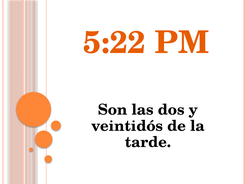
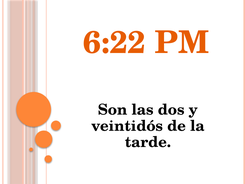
5:22: 5:22 -> 6:22 (114, 43)
